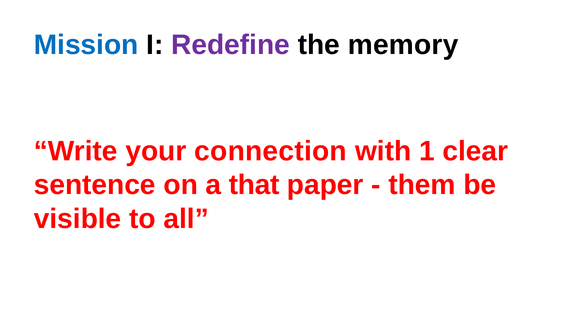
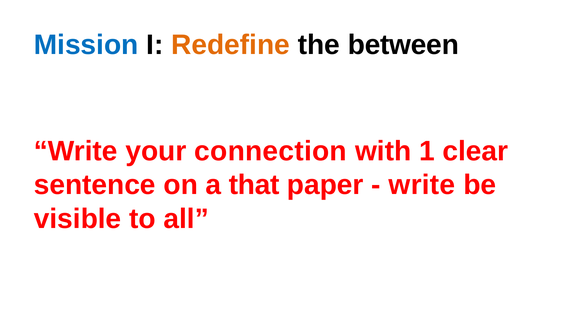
Redefine colour: purple -> orange (231, 45)
memory: memory -> between (403, 45)
them: them -> write (422, 185)
